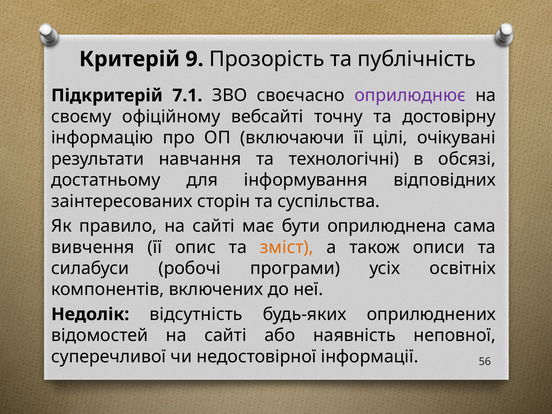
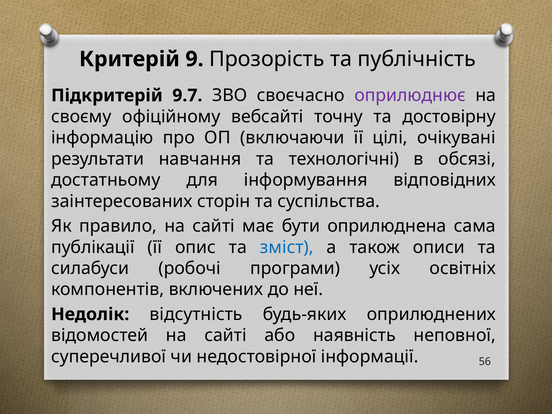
7.1: 7.1 -> 9.7 (187, 95)
вивчення: вивчення -> публікації (93, 247)
зміст colour: orange -> blue (287, 247)
